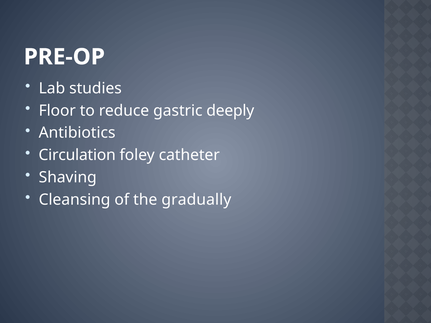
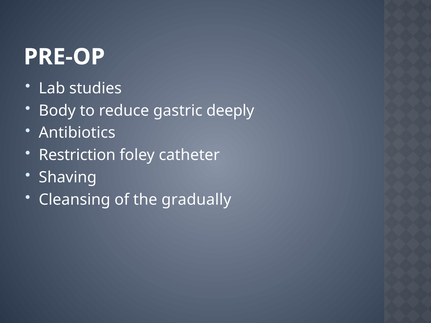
Floor: Floor -> Body (57, 111)
Circulation: Circulation -> Restriction (77, 155)
